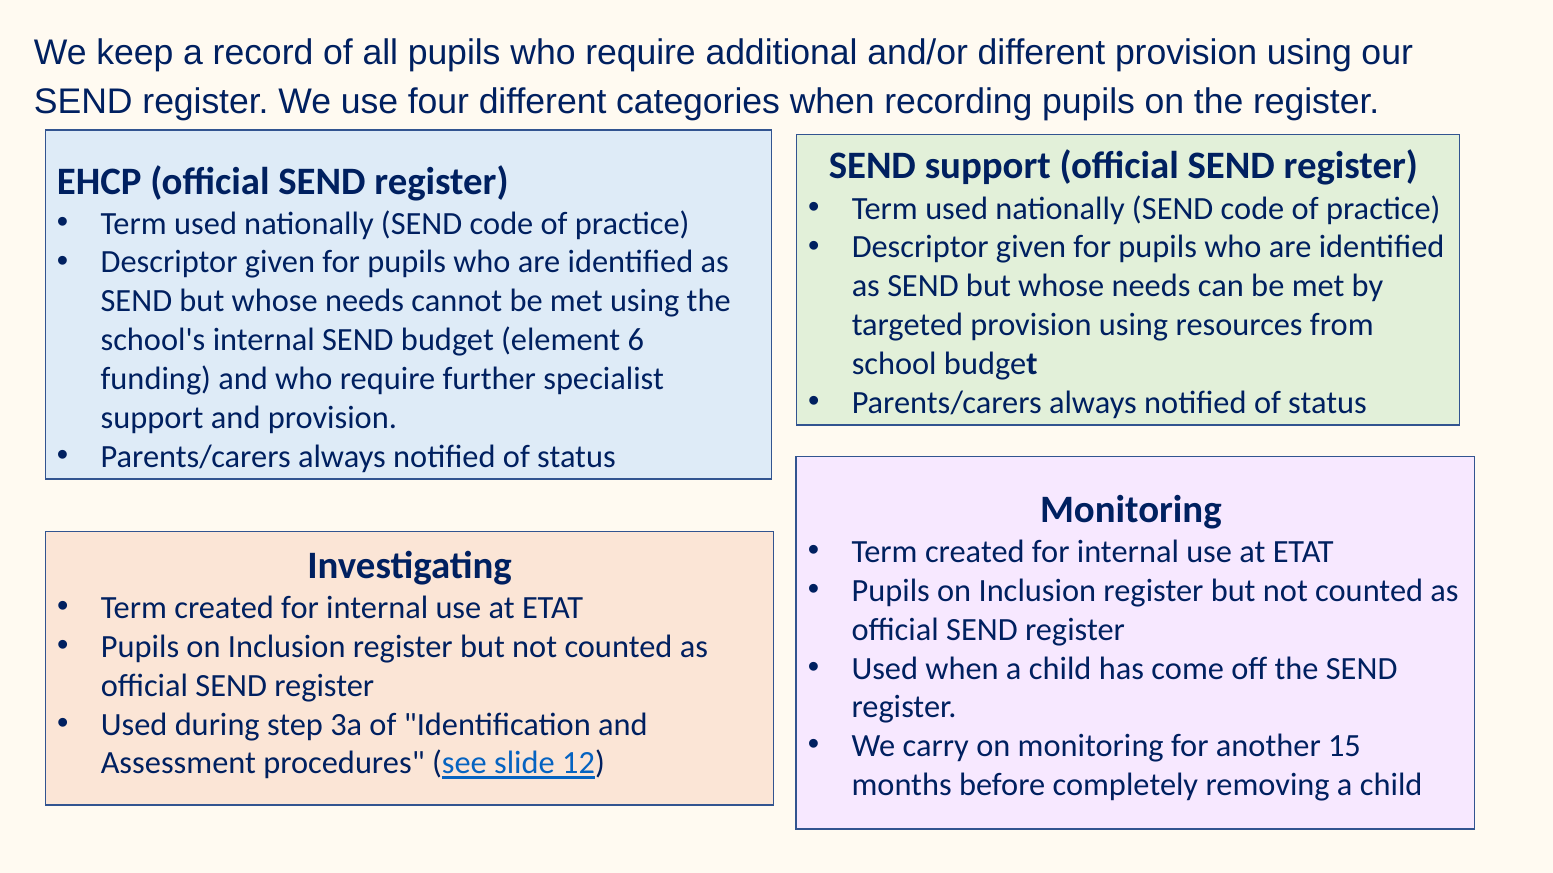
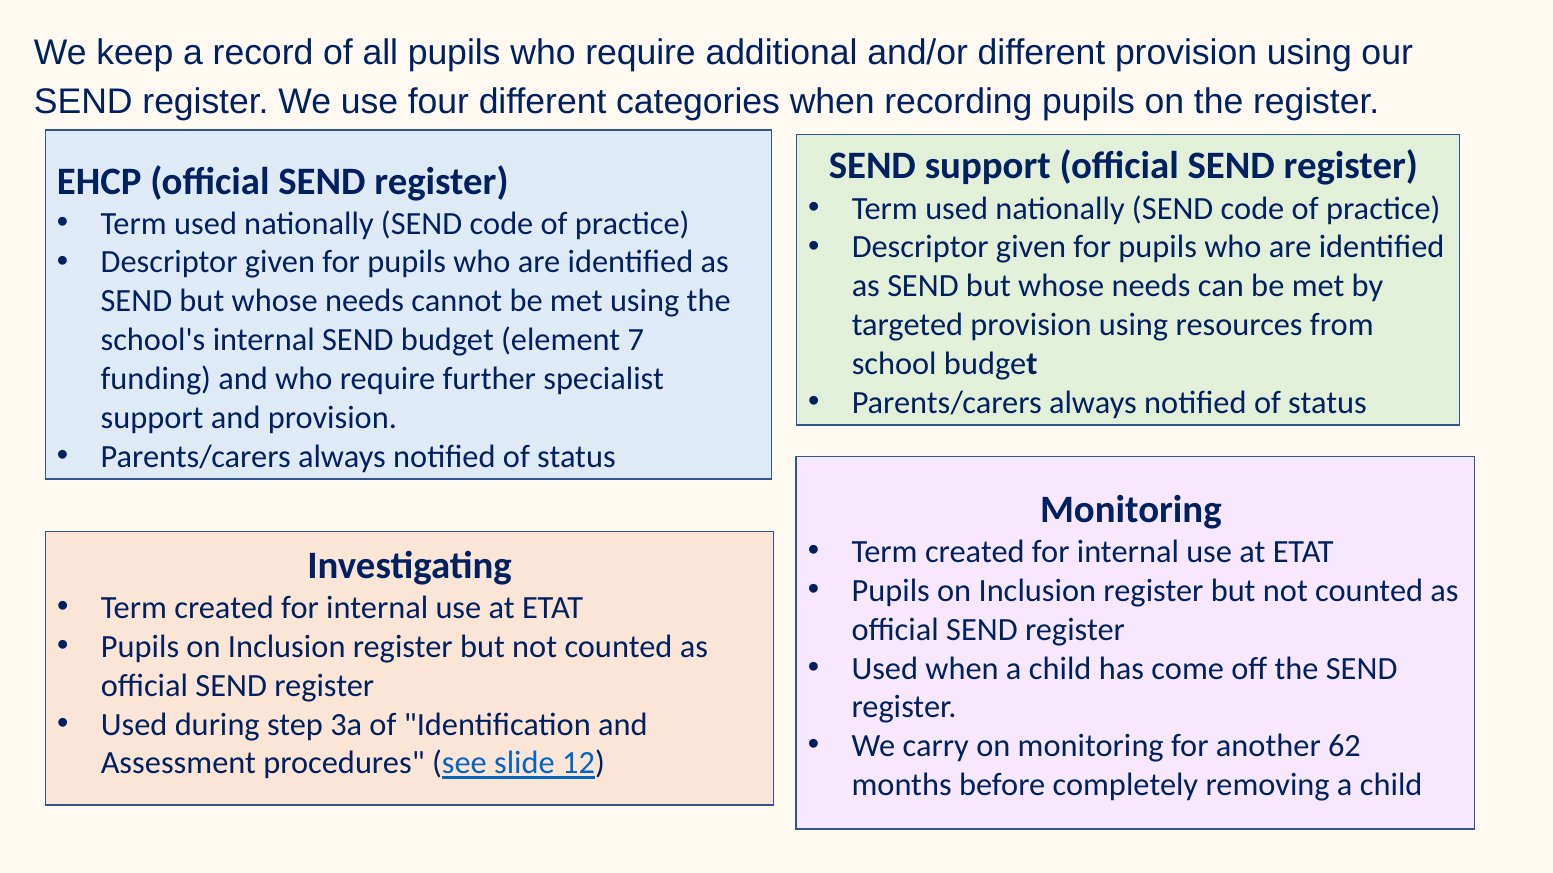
6: 6 -> 7 (636, 340)
15: 15 -> 62 (1344, 747)
